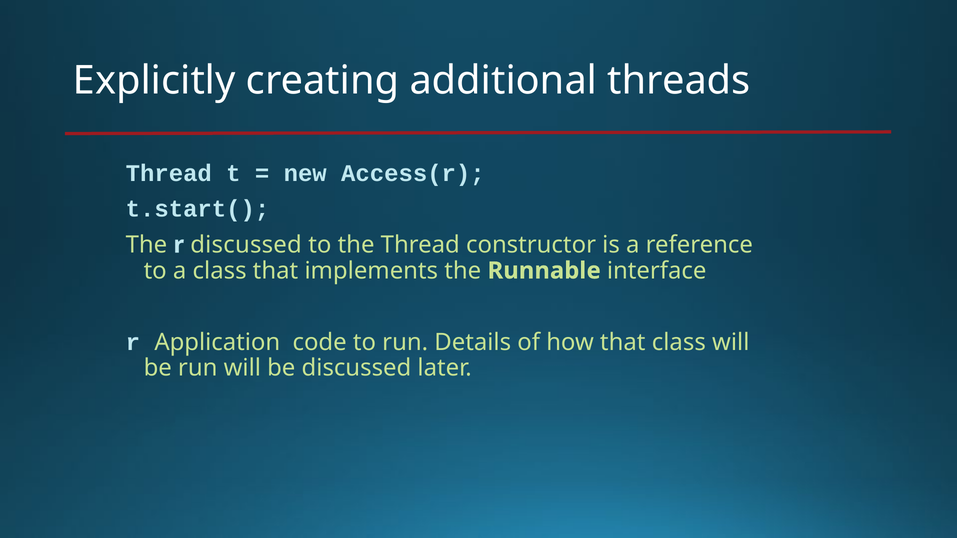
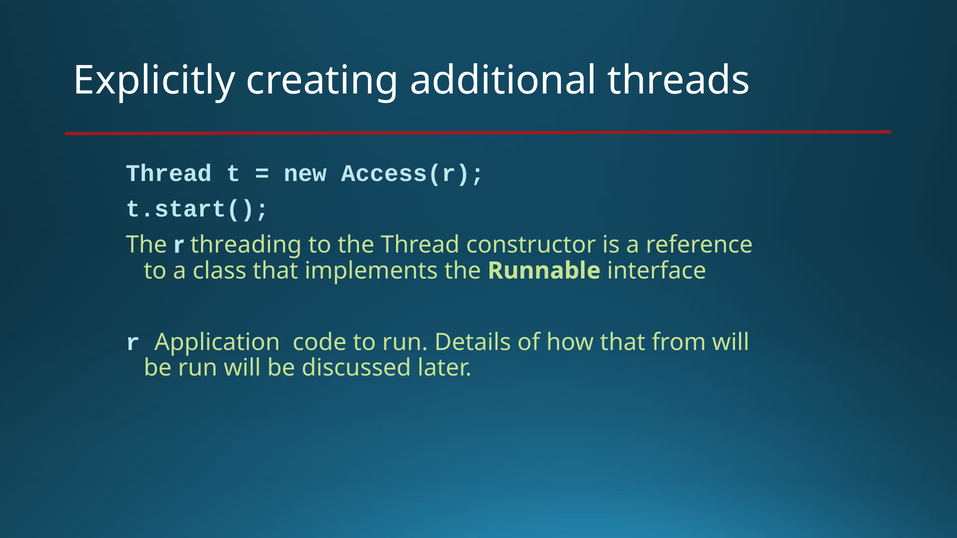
r discussed: discussed -> threading (246, 245)
that class: class -> from (679, 342)
